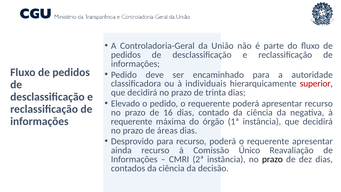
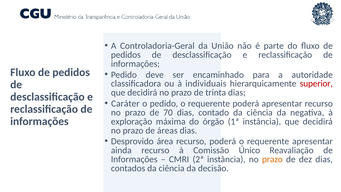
Elevado: Elevado -> Caráter (125, 103)
16: 16 -> 70 (168, 112)
requerente: requerente -> exploração (132, 121)
Desprovido para: para -> área (165, 141)
prazo colour: black -> orange (272, 159)
